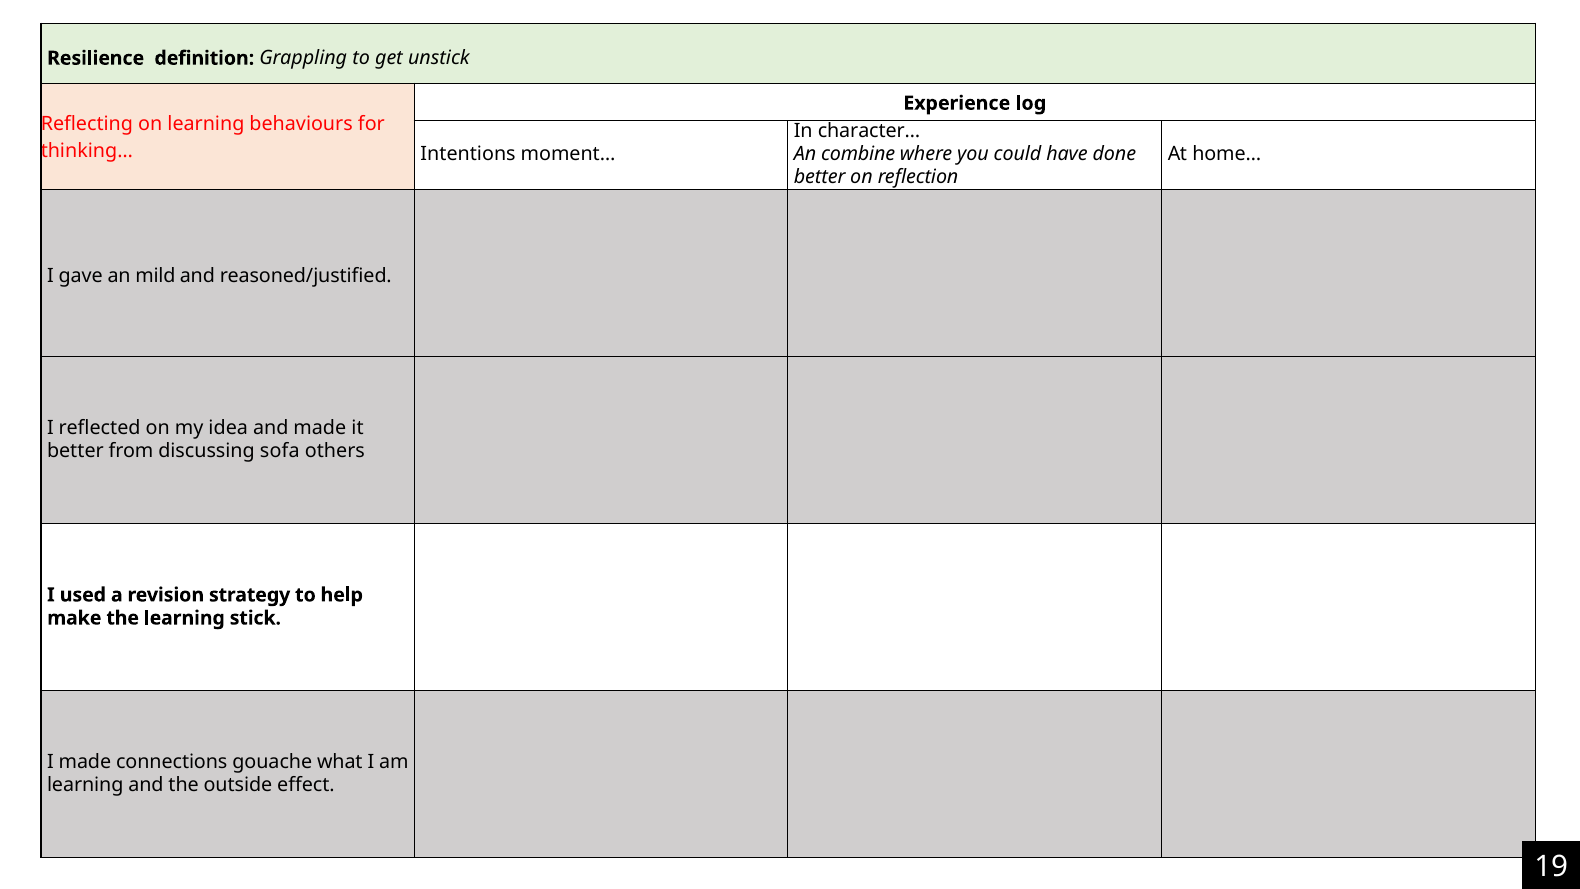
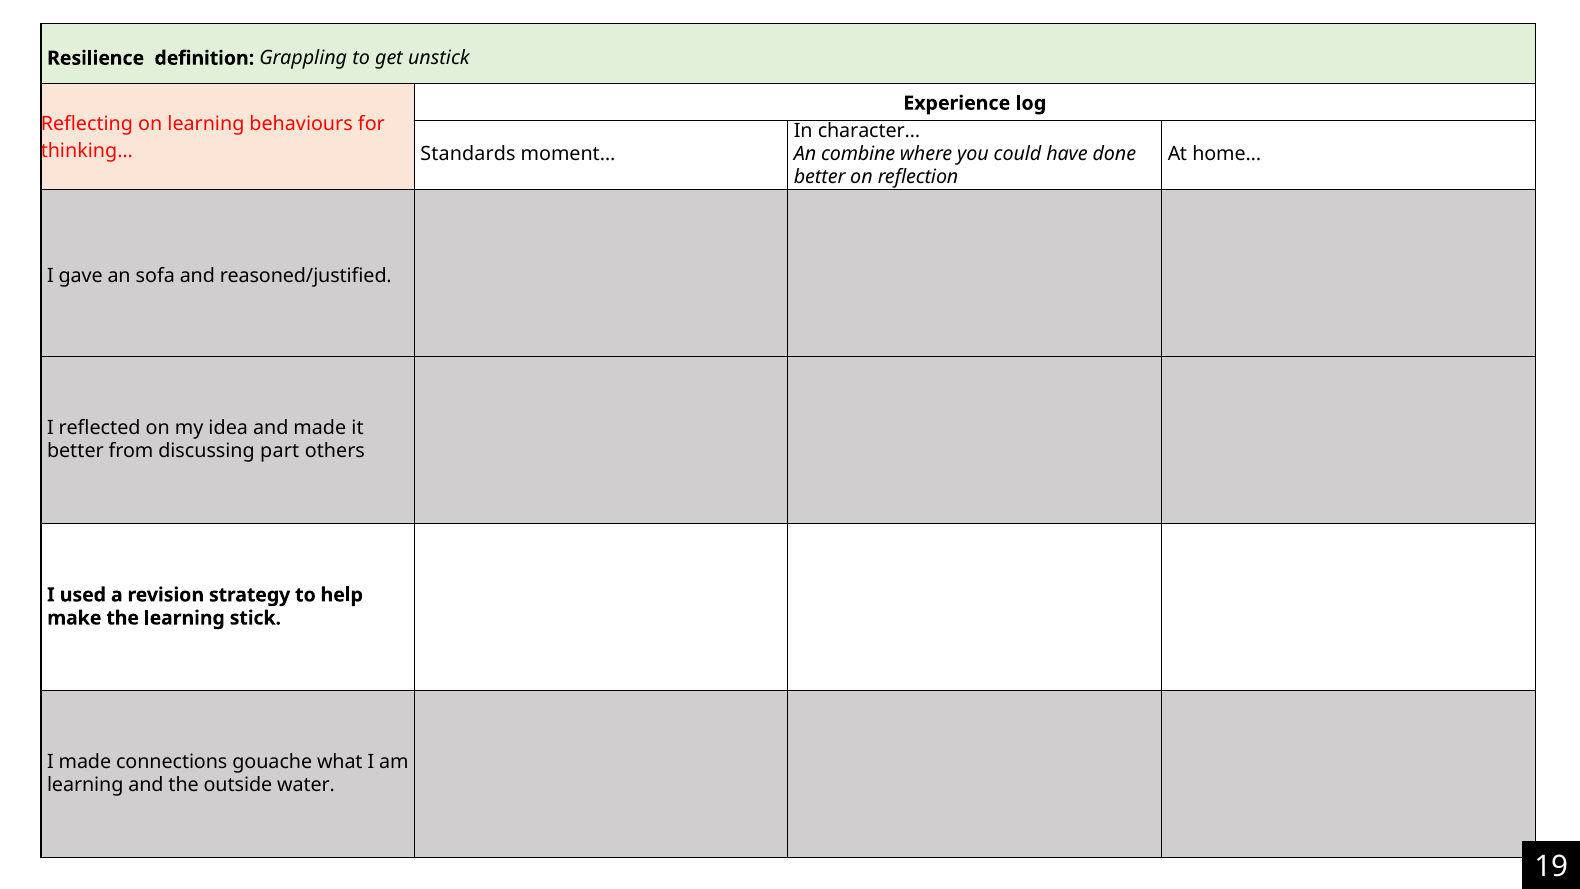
Intentions: Intentions -> Standards (468, 154)
mild: mild -> sofa (155, 276)
sofa: sofa -> part (280, 451)
effect: effect -> water (306, 785)
